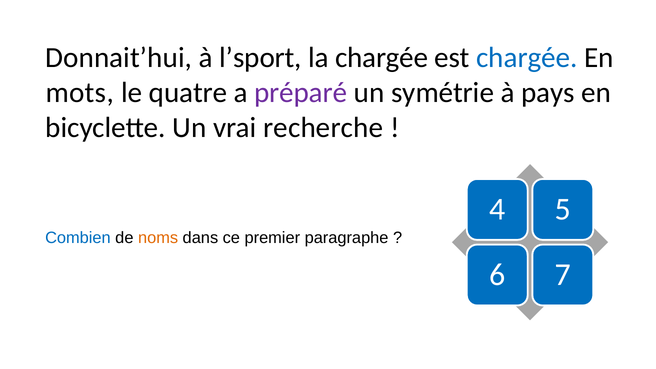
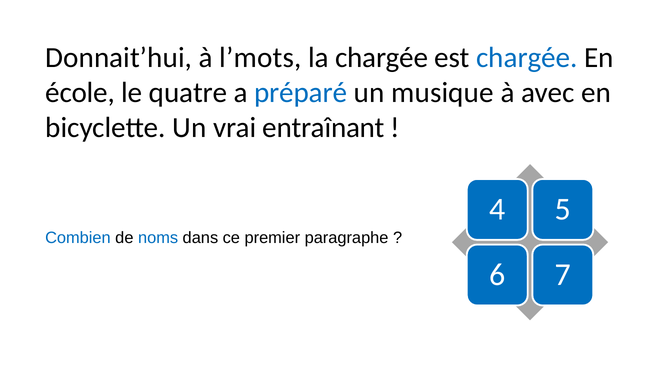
l’sport: l’sport -> l’mots (260, 58)
mots: mots -> école (80, 93)
préparé colour: purple -> blue (301, 93)
symétrie: symétrie -> musique (443, 93)
pays: pays -> avec (548, 93)
recherche: recherche -> entraînant (323, 128)
noms colour: orange -> blue (158, 238)
